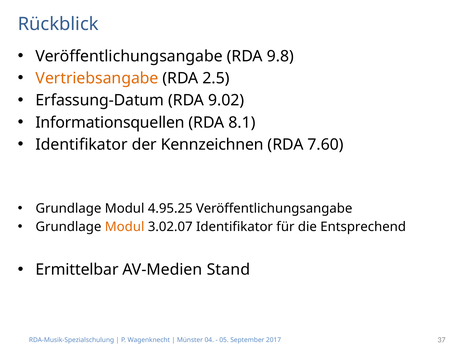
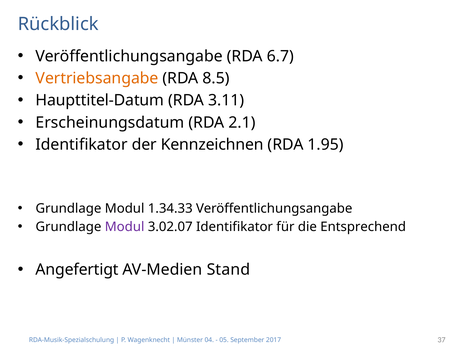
9.8: 9.8 -> 6.7 (280, 56)
2.5: 2.5 -> 8.5 (216, 78)
Erfassung-Datum: Erfassung-Datum -> Haupttitel-Datum (100, 101)
9.02: 9.02 -> 3.11 (226, 101)
Informationsquellen: Informationsquellen -> Erscheinungsdatum (110, 123)
8.1: 8.1 -> 2.1 (242, 123)
7.60: 7.60 -> 1.95 (326, 145)
4.95.25: 4.95.25 -> 1.34.33 (170, 209)
Modul colour: orange -> purple (125, 227)
Ermittelbar: Ermittelbar -> Angefertigt (77, 270)
